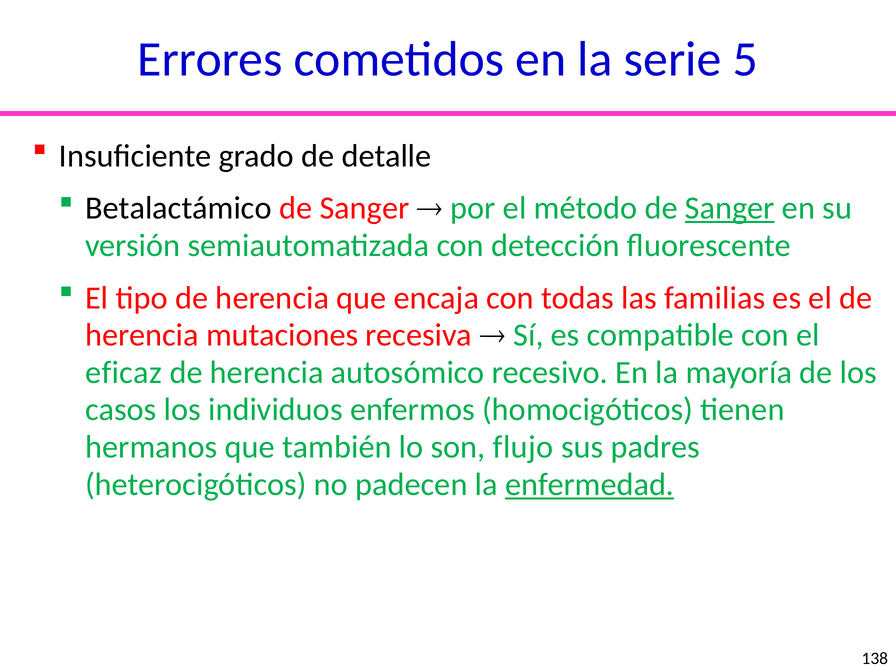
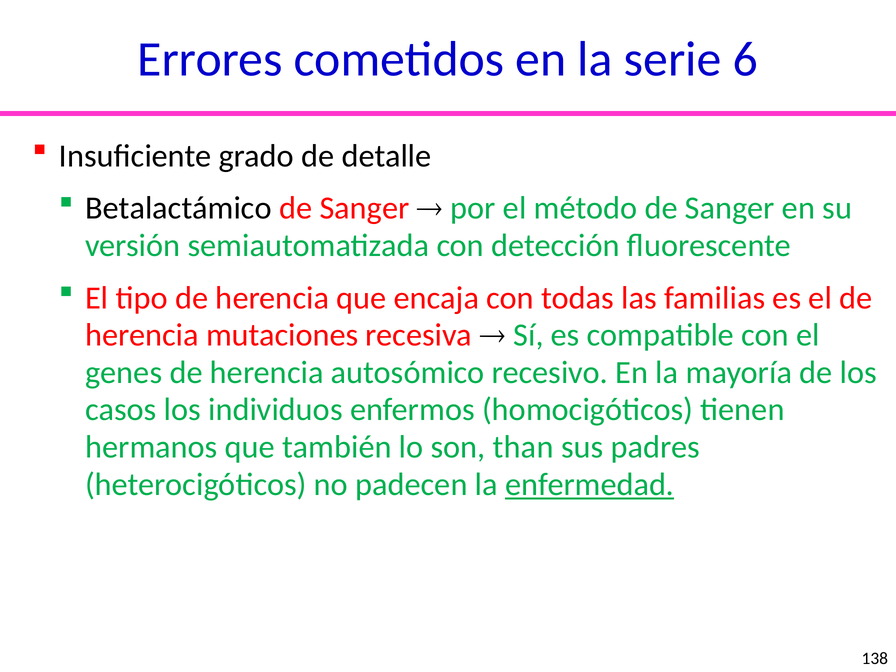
5: 5 -> 6 (745, 59)
Sanger underline: present -> none (730, 208)
eficaz: eficaz -> genes (124, 372)
flujo: flujo -> than (523, 447)
